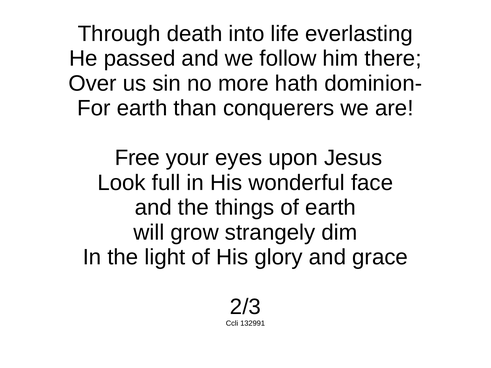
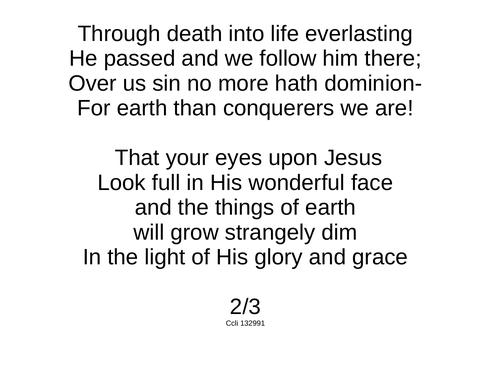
Free: Free -> That (137, 158)
